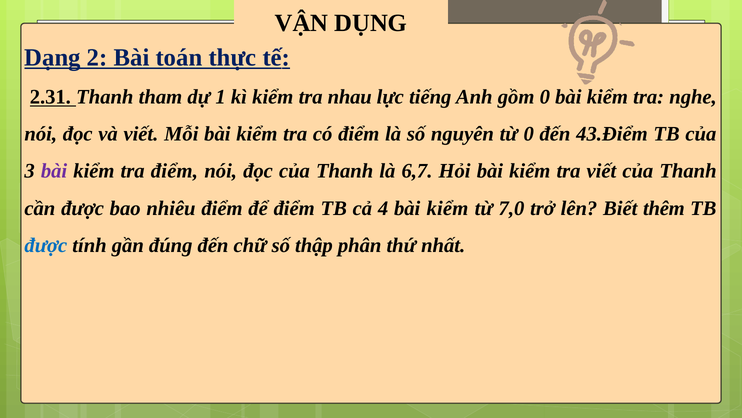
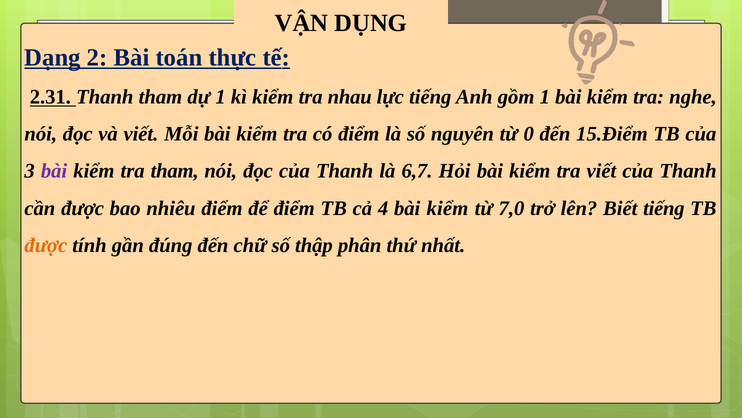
gồm 0: 0 -> 1 (545, 97)
43.Điểm: 43.Điểm -> 15.Điểm (612, 134)
tra điểm: điểm -> tham (175, 171)
Biết thêm: thêm -> tiếng (664, 208)
được colour: blue -> orange (46, 245)
